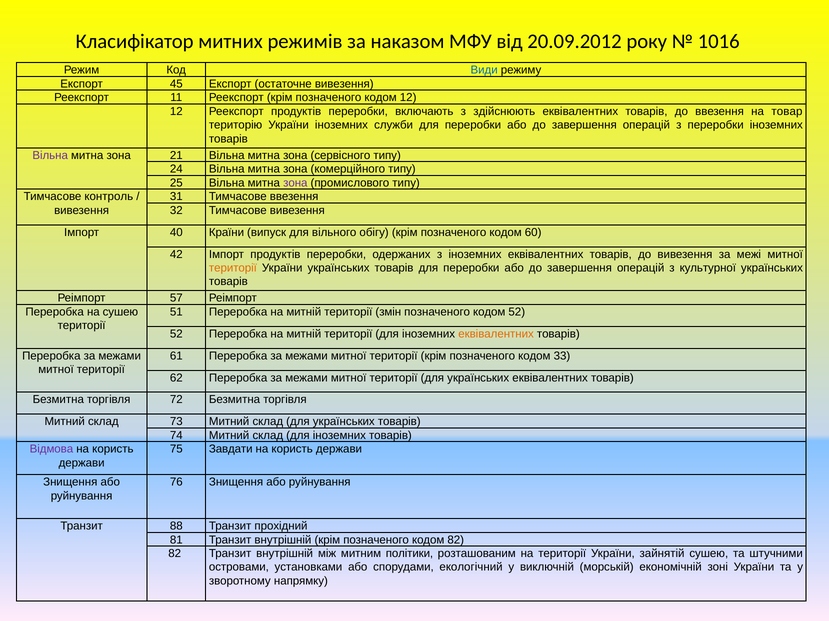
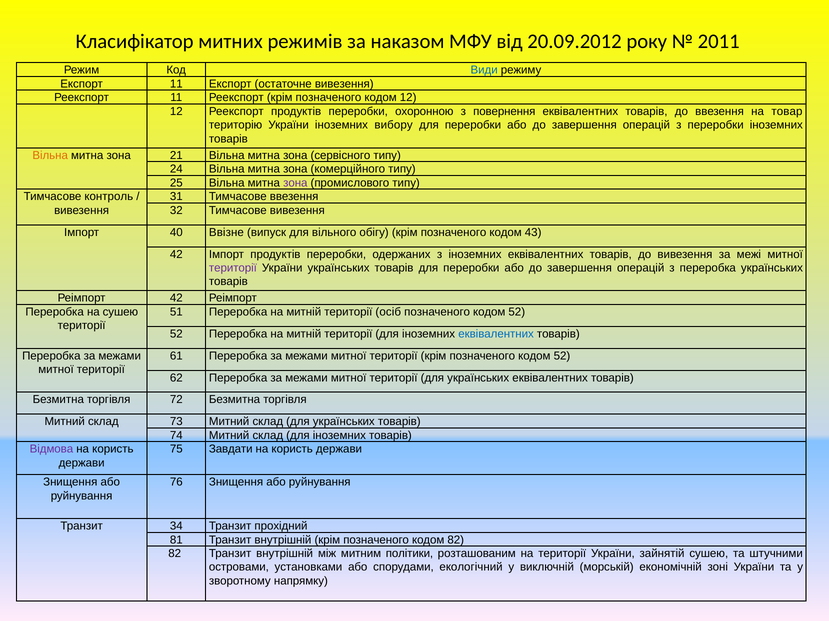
1016: 1016 -> 2011 (719, 42)
Експорт 45: 45 -> 11 (176, 84)
включають: включають -> охоронною (424, 112)
здійснюють: здійснюють -> повернення (504, 112)
служби: служби -> вибору (394, 125)
Вільна colour: purple -> orange (50, 156)
Країни: Країни -> Ввізне (226, 233)
60: 60 -> 43 (533, 233)
території colour: orange -> purple (233, 268)
з культурної: культурної -> переробка (708, 268)
Реімпорт 57: 57 -> 42 (176, 299)
змін: змін -> осіб (388, 312)
еквівалентних colour: orange -> blue (496, 334)
крім позначеного кодом 33: 33 -> 52 (562, 356)
88: 88 -> 34 (176, 527)
